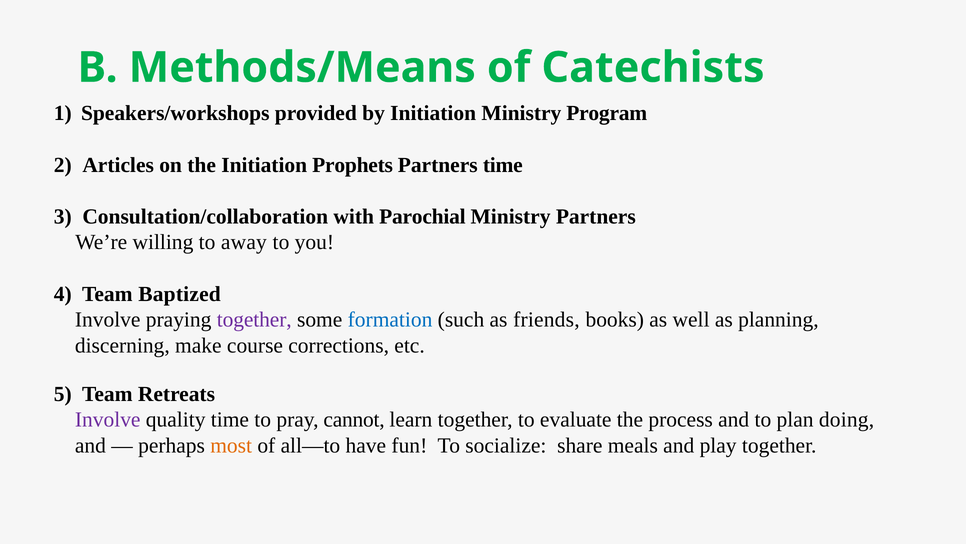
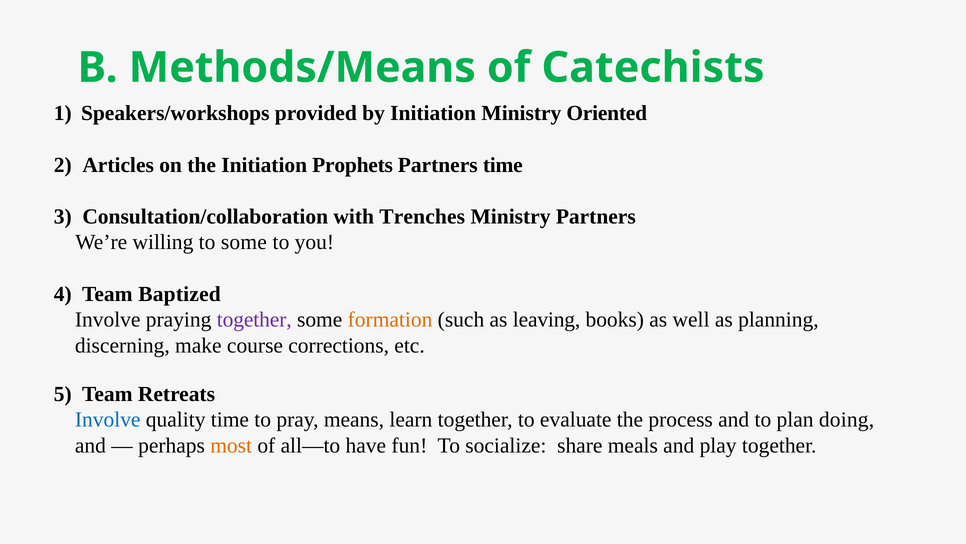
Program: Program -> Oriented (607, 113)
Parochial: Parochial -> Trenches (422, 216)
to away: away -> some (244, 242)
formation colour: blue -> orange (390, 319)
friends: friends -> leaving (547, 319)
Involve colour: purple -> blue (108, 419)
cannot: cannot -> means (354, 419)
